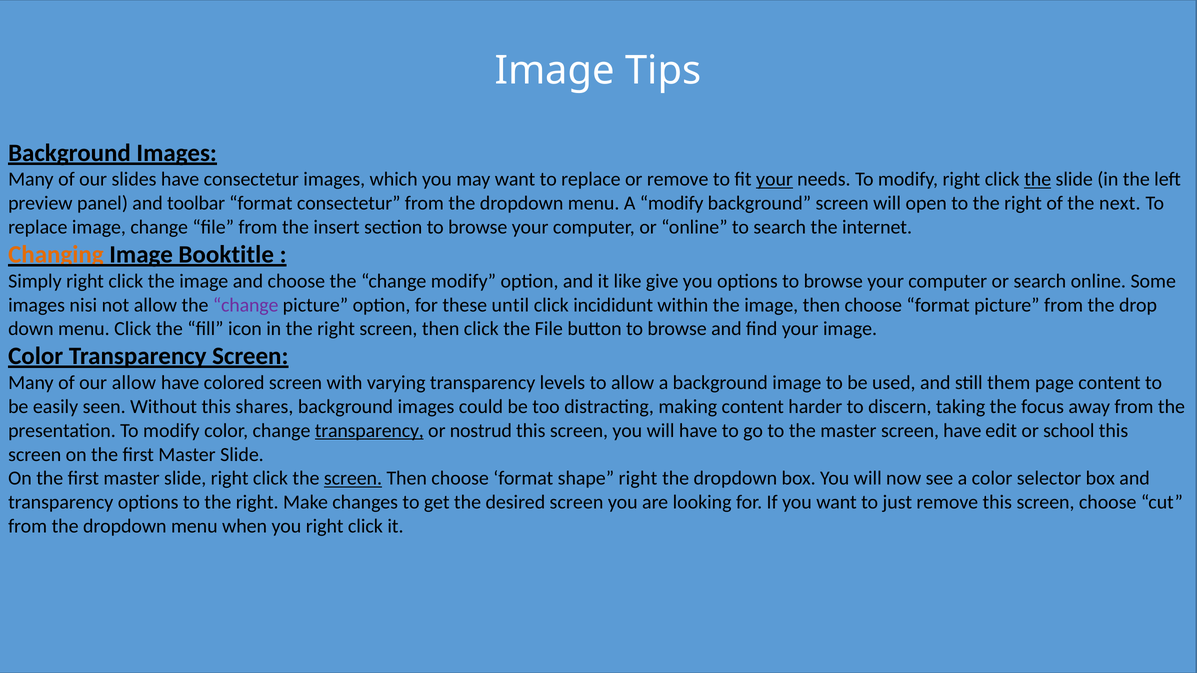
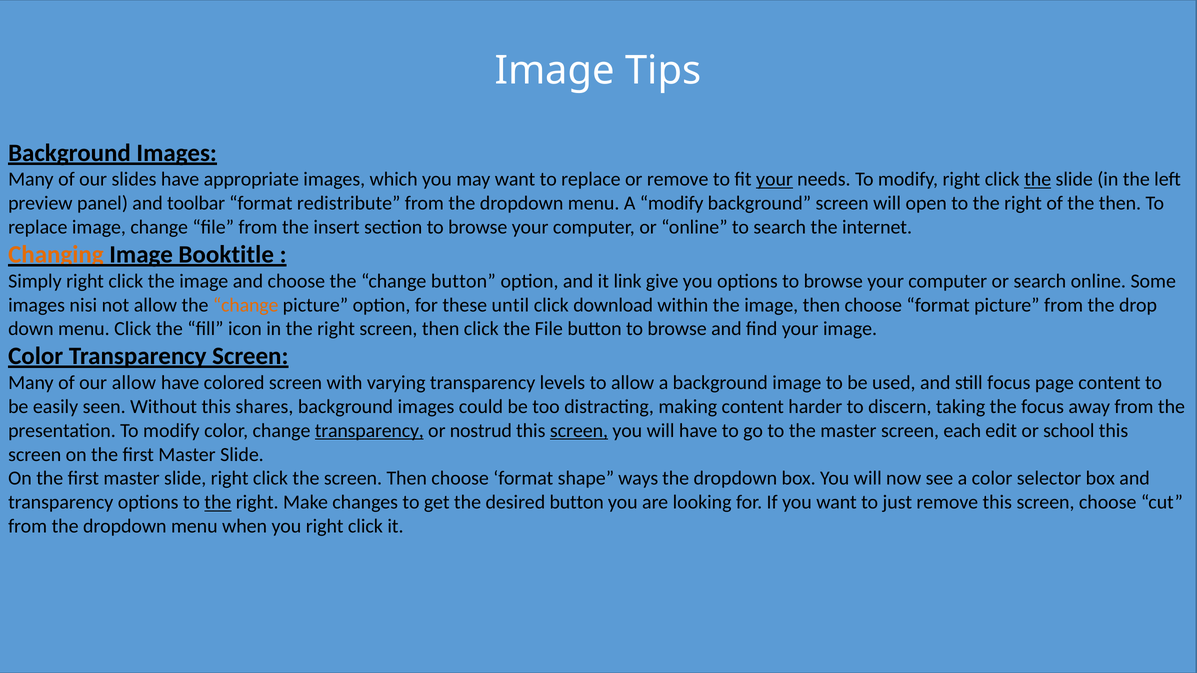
have consectetur: consectetur -> appropriate (251, 179)
format consectetur: consectetur -> redistribute (349, 203)
the next: next -> then (1120, 203)
change modify: modify -> button (463, 281)
like: like -> link (628, 281)
change colour: purple -> orange (246, 305)
incididunt: incididunt -> download (613, 305)
still them: them -> focus (1009, 383)
screen underline: none -> present (579, 431)
screen have: have -> each (962, 431)
screen underline: present -> none (353, 479)
shape right: right -> ways (638, 479)
the underline: none -> present (218, 503)
desired screen: screen -> button (577, 503)
